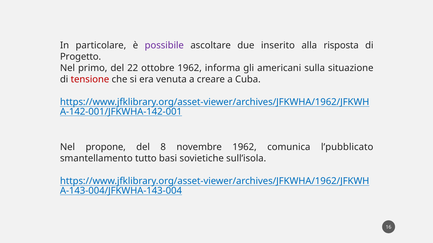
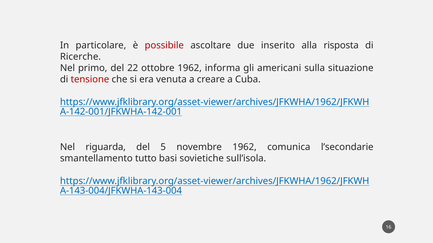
possibile colour: purple -> red (164, 46)
Progetto: Progetto -> Ricerche (80, 57)
propone: propone -> riguarda (106, 147)
8: 8 -> 5 (163, 147)
l’pubblicato: l’pubblicato -> l’secondarie (347, 147)
